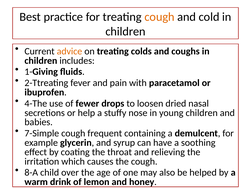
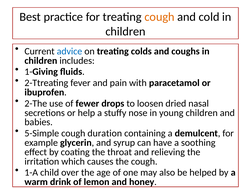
advice colour: orange -> blue (69, 51)
4-The: 4-The -> 2-The (36, 104)
7-Simple: 7-Simple -> 5-Simple (42, 133)
frequent: frequent -> duration (105, 133)
8-A: 8-A -> 1-A (31, 173)
